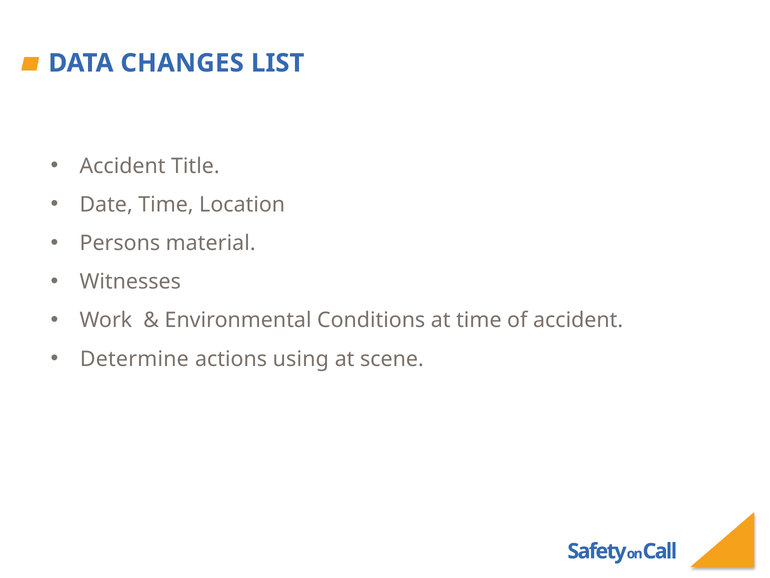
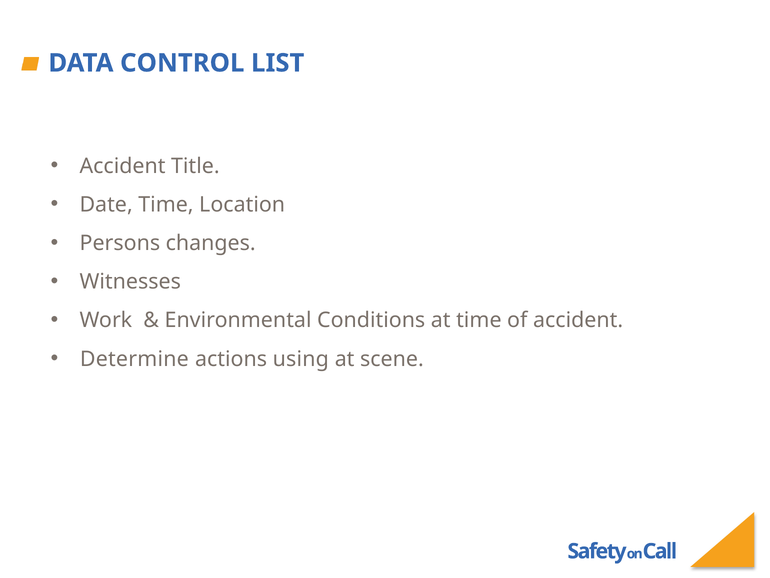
CHANGES: CHANGES -> CONTROL (182, 63)
material: material -> changes (211, 243)
